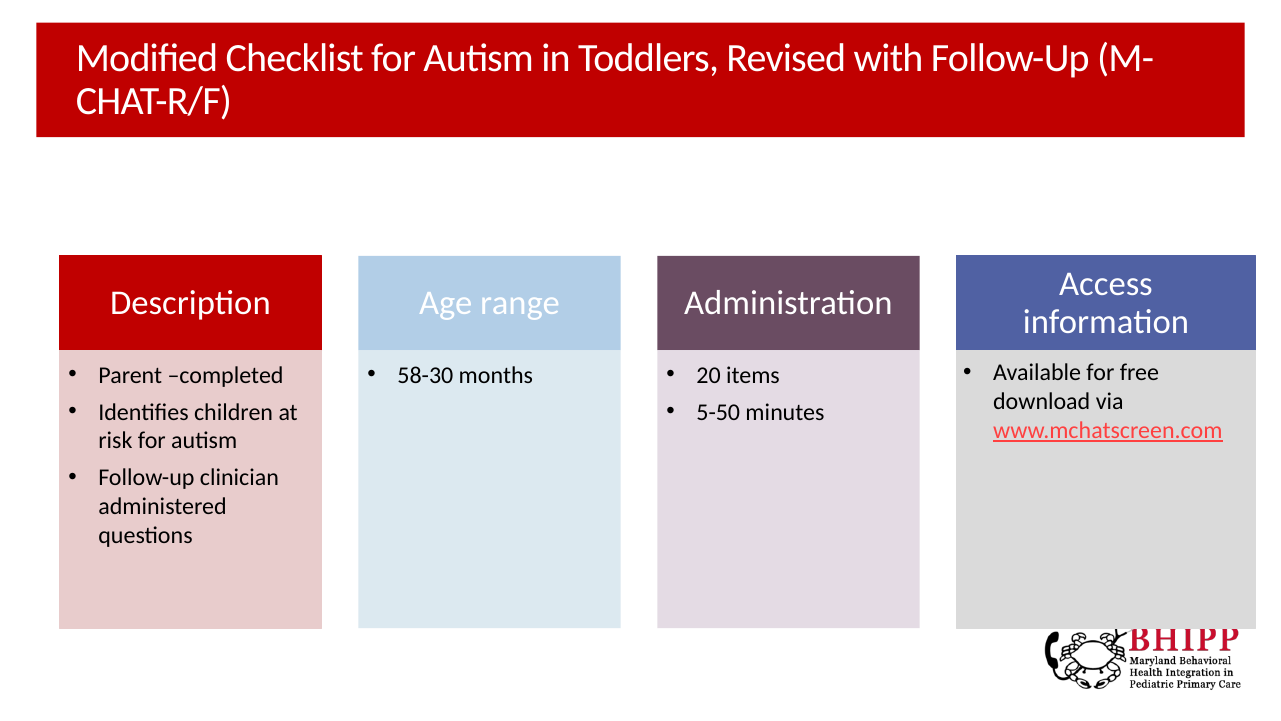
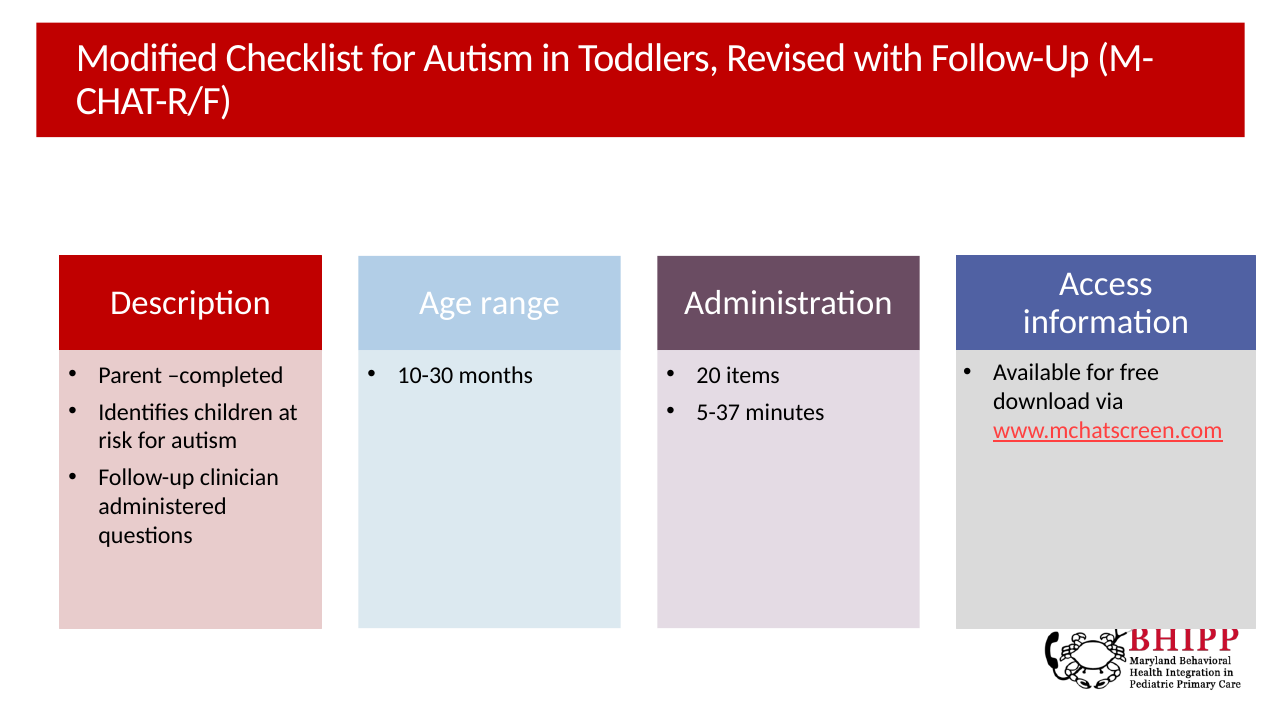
58-30: 58-30 -> 10-30 (425, 375)
5-50: 5-50 -> 5-37 (718, 412)
